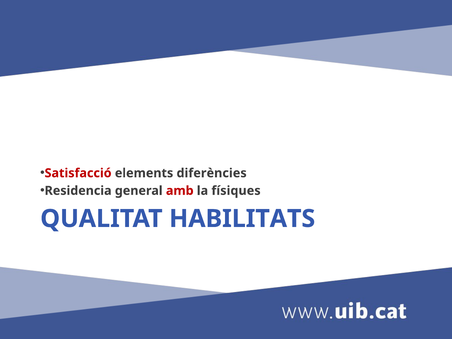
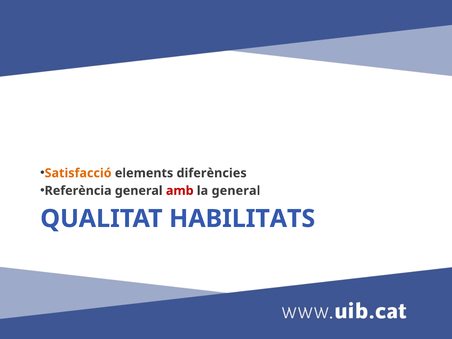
Satisfacció colour: red -> orange (78, 173)
Residencia: Residencia -> Referència (78, 191)
la físiques: físiques -> general (236, 191)
